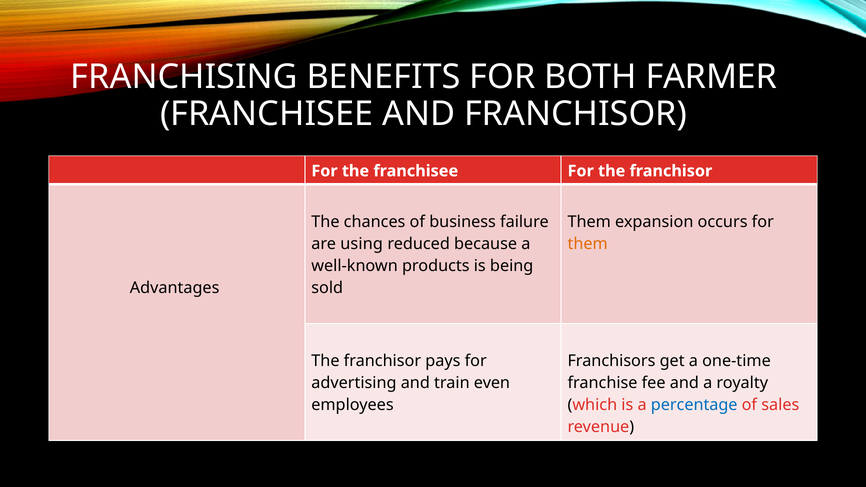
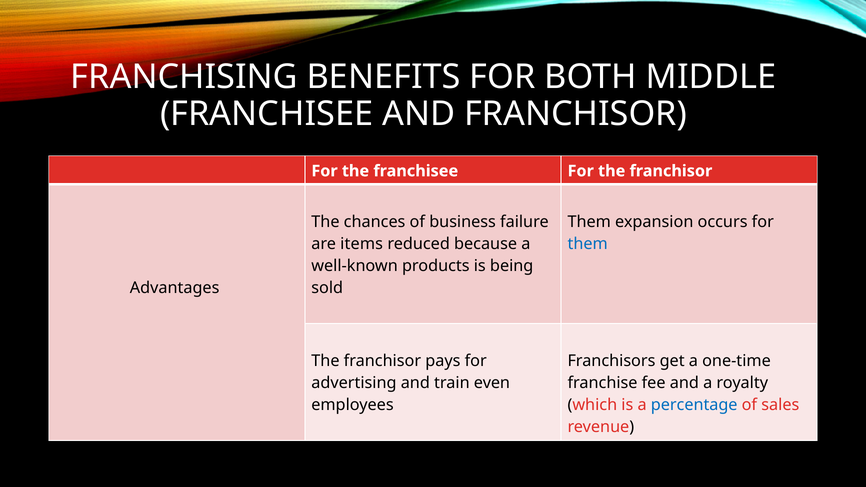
FARMER: FARMER -> MIDDLE (711, 77)
using: using -> items (362, 244)
them colour: orange -> blue (588, 244)
